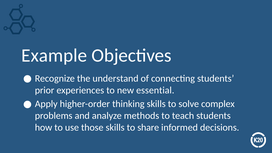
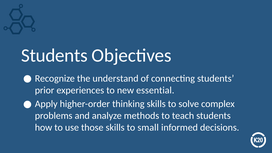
Example: Example -> Students (54, 56)
share: share -> small (148, 127)
